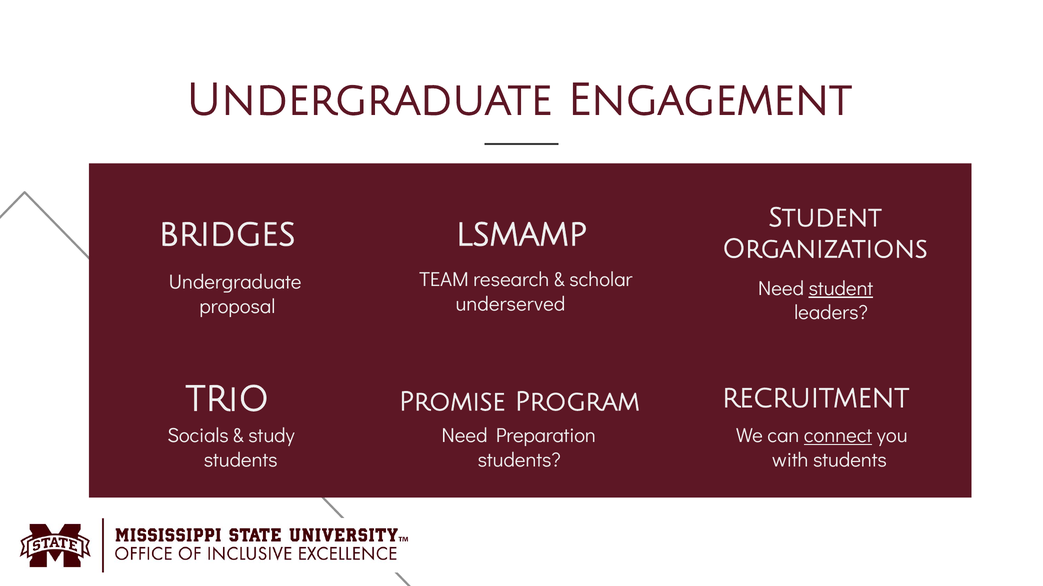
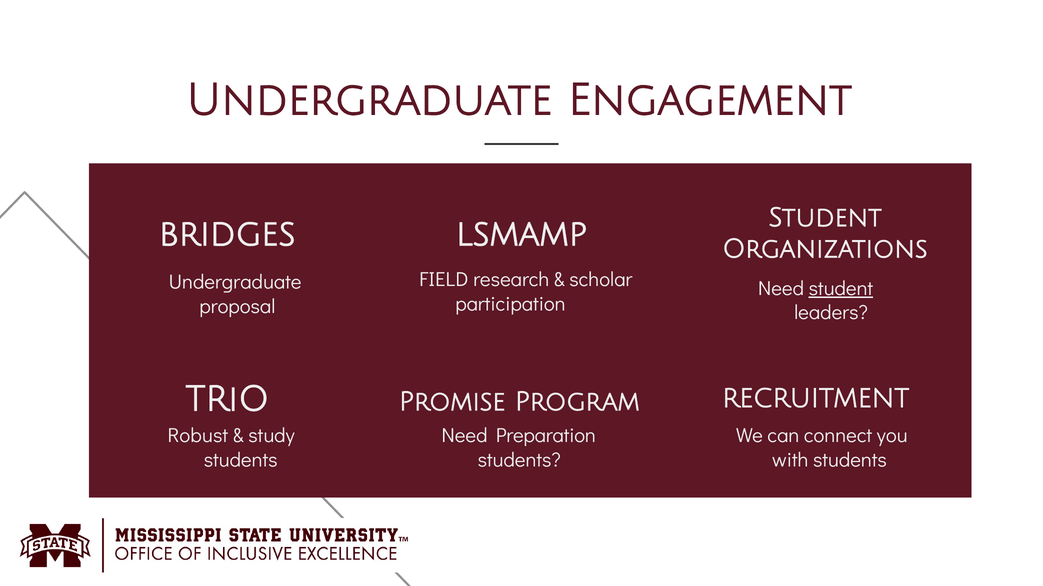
TEAM: TEAM -> FIELD (444, 280)
underserved: underserved -> participation (510, 304)
Socials: Socials -> Robust (198, 436)
connect underline: present -> none (838, 436)
